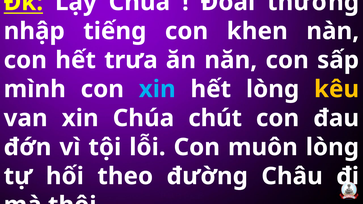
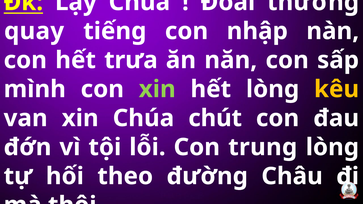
nhập: nhập -> quay (34, 31)
khen: khen -> nhập (257, 31)
xin colour: light blue -> light green (157, 89)
muôn: muôn -> trung (263, 147)
